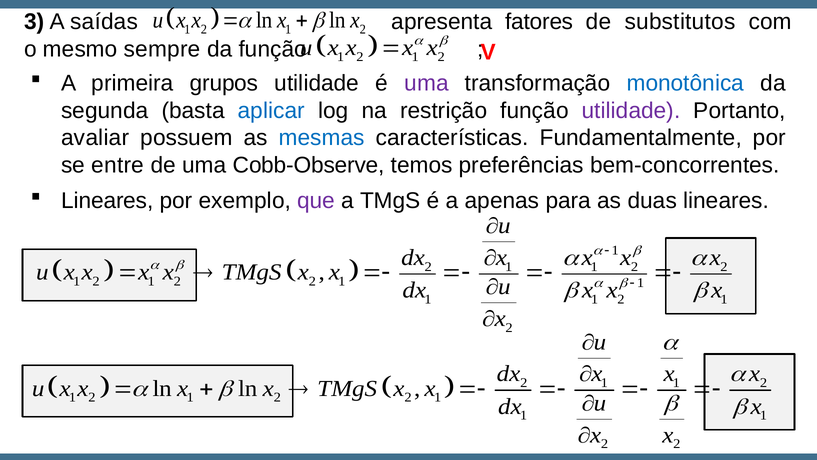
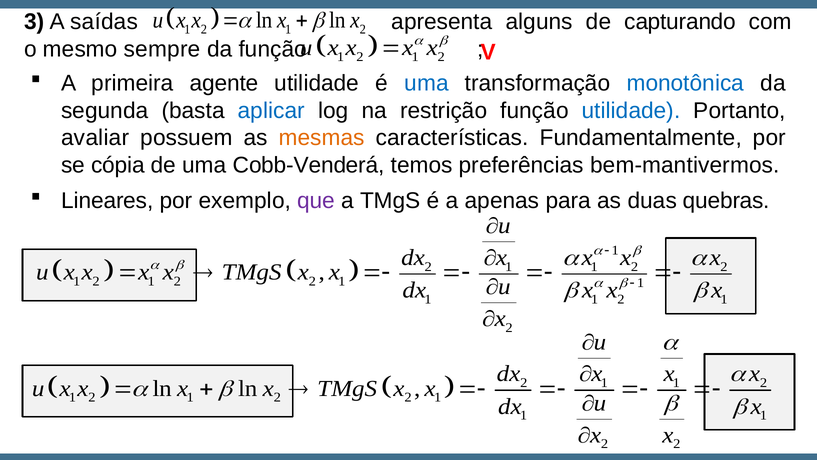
fatores: fatores -> alguns (539, 22)
substitutos: substitutos -> capturando (680, 22)
grupos: grupos -> agente (224, 83)
uma colour: purple -> blue (427, 83)
utilidade colour: purple -> blue (631, 111)
mesmas colour: blue -> orange (322, 138)
entre: entre -> cópia (118, 165)
Cobb-Observe: Cobb-Observe -> Cobb-Venderá (309, 165)
bem-concorrentes: bem-concorrentes -> bem-mantivermos (685, 165)
duas lineares: lineares -> quebras (726, 200)
